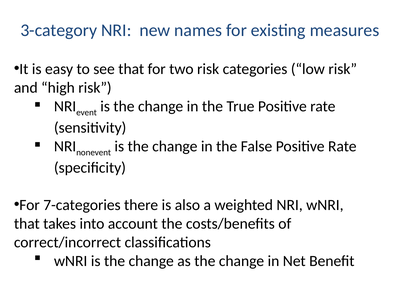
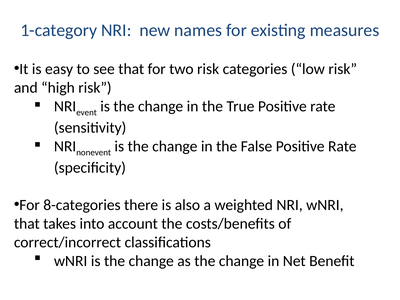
3-category: 3-category -> 1-category (59, 30)
7-categories: 7-categories -> 8-categories (82, 205)
